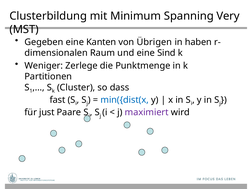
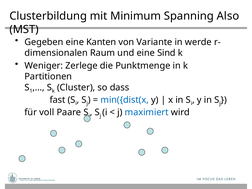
Very: Very -> Also (228, 16)
Übrigen: Übrigen -> Variante (154, 42)
haben: haben -> werde (198, 42)
just: just -> voll (47, 112)
maximiert colour: purple -> blue (147, 112)
